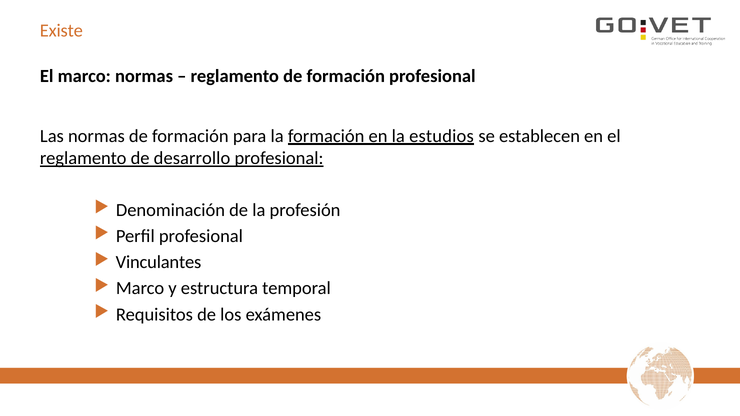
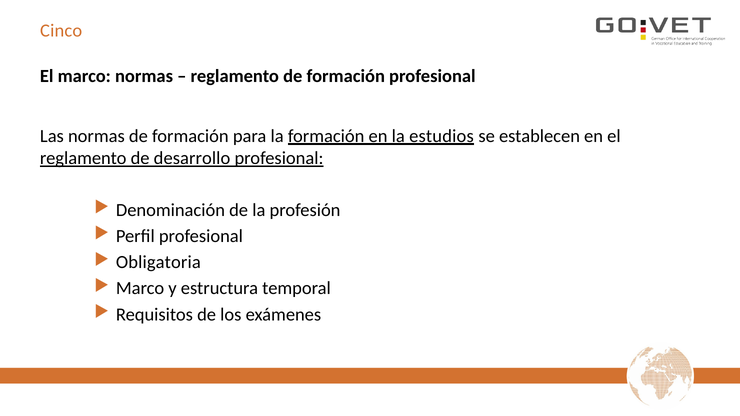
Existe: Existe -> Cinco (61, 30)
Vinculantes: Vinculantes -> Obligatoria (158, 262)
